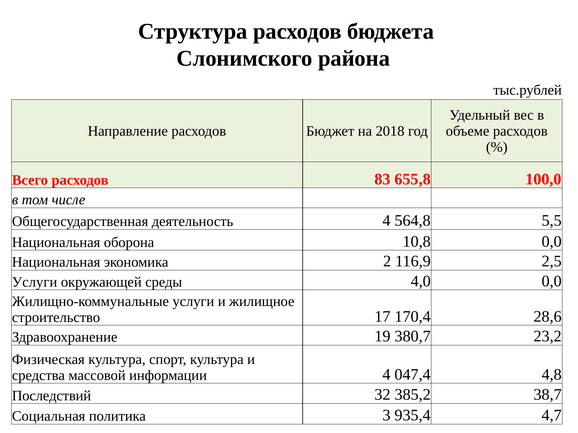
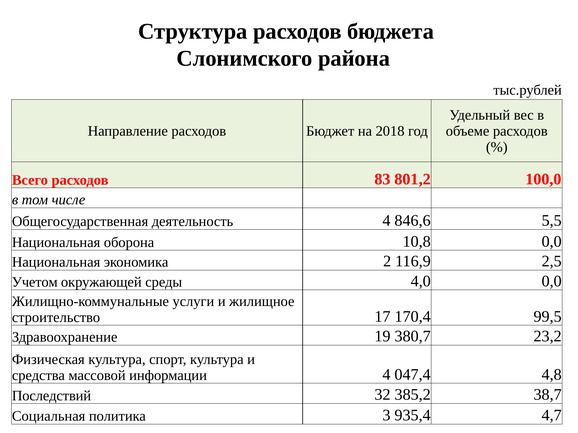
655,8: 655,8 -> 801,2 (413, 179)
564,8: 564,8 -> 846,6 (413, 221)
Услуги: Услуги -> Учетом (35, 282)
28,6: 28,6 -> 99,5 (548, 317)
